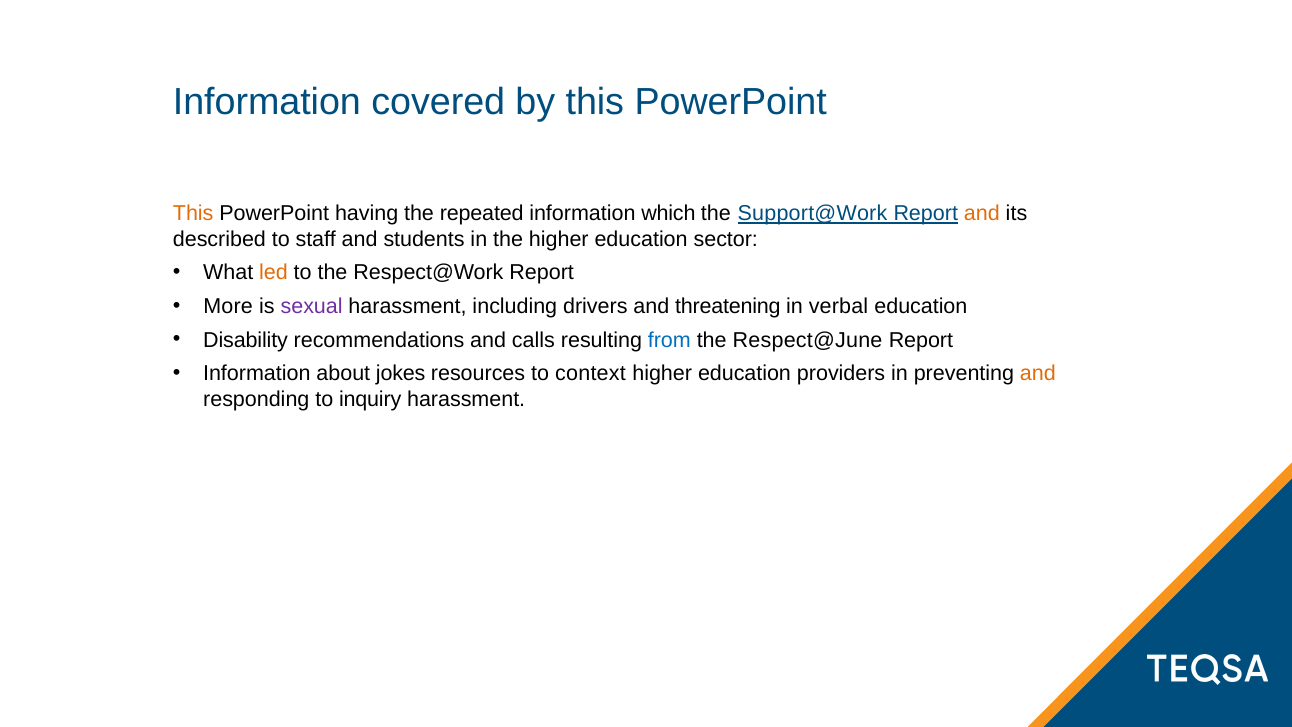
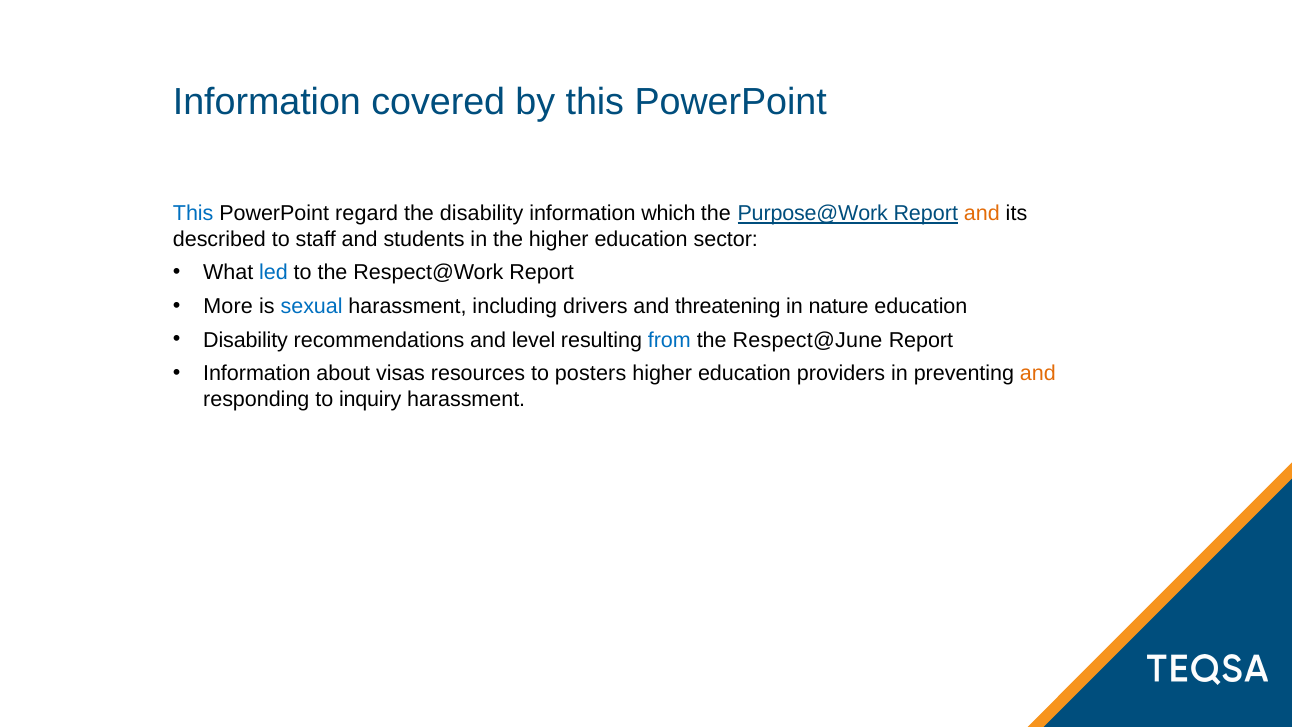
This colour: orange -> blue (193, 213)
having: having -> regard (367, 213)
the repeated: repeated -> disability (482, 213)
Support@Work: Support@Work -> Purpose@Work (813, 213)
led colour: orange -> blue (273, 273)
sexual colour: purple -> blue (312, 306)
verbal: verbal -> nature (839, 306)
calls: calls -> level (534, 340)
jokes: jokes -> visas (401, 374)
context: context -> posters (591, 374)
